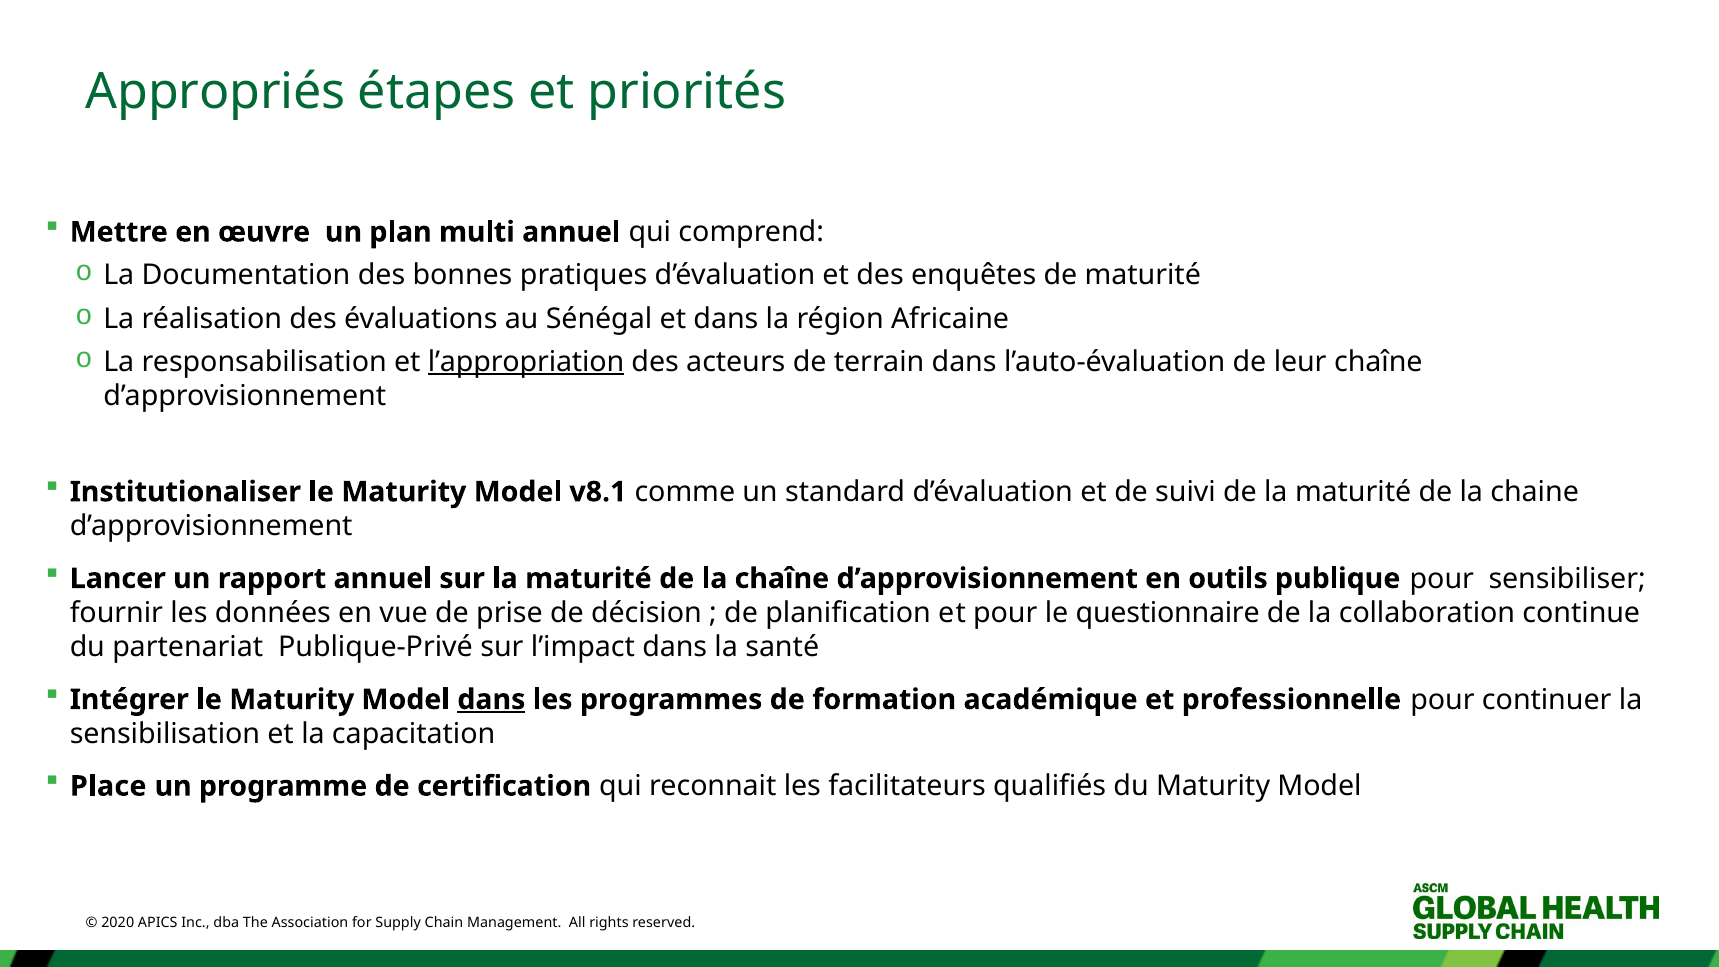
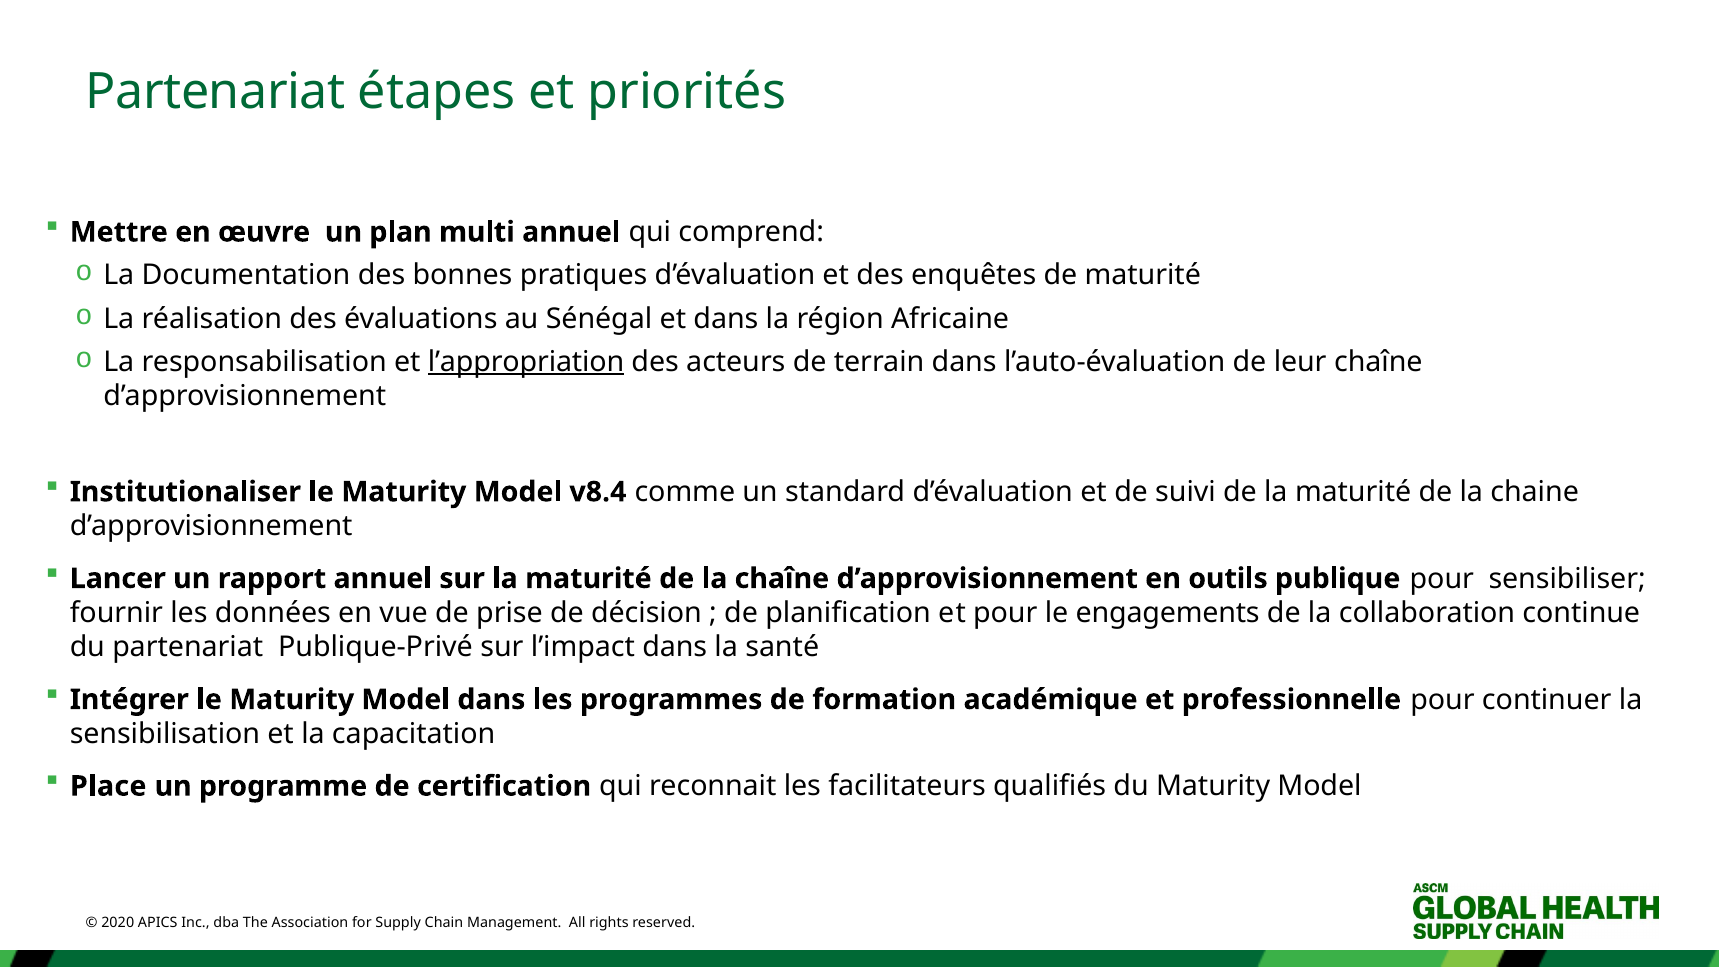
Appropriés: Appropriés -> Partenariat (216, 92)
v8.1: v8.1 -> v8.4 (598, 492)
questionnaire: questionnaire -> engagements (1168, 613)
dans underline: present -> none (491, 700)
